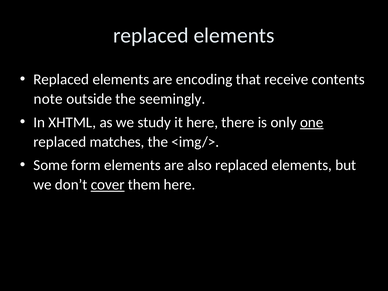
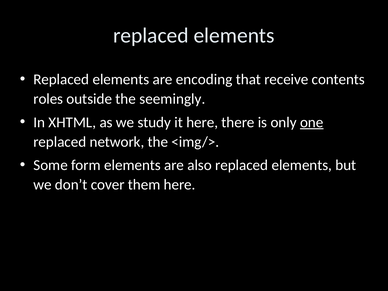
note: note -> roles (48, 99)
matches: matches -> network (117, 142)
cover underline: present -> none (108, 185)
